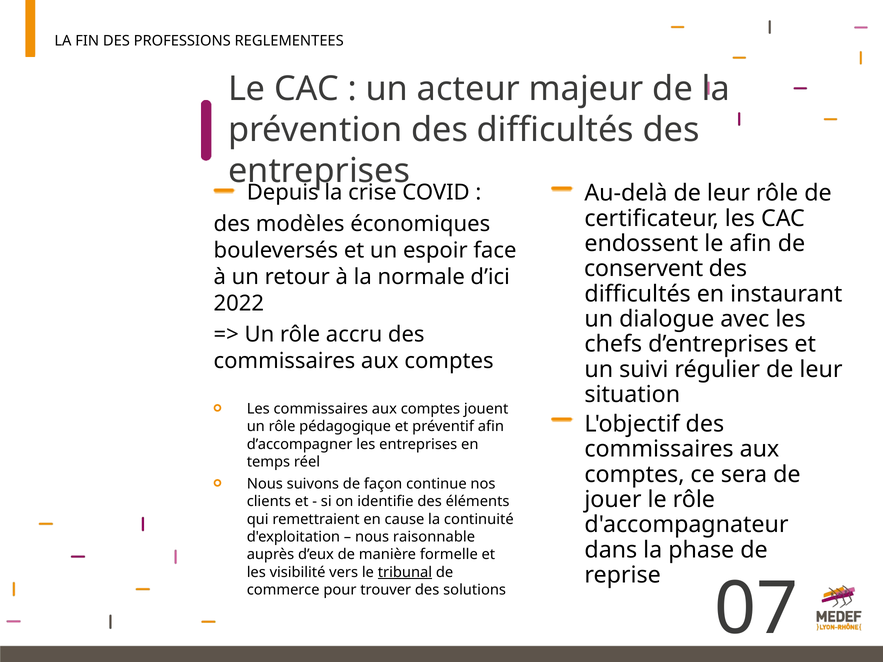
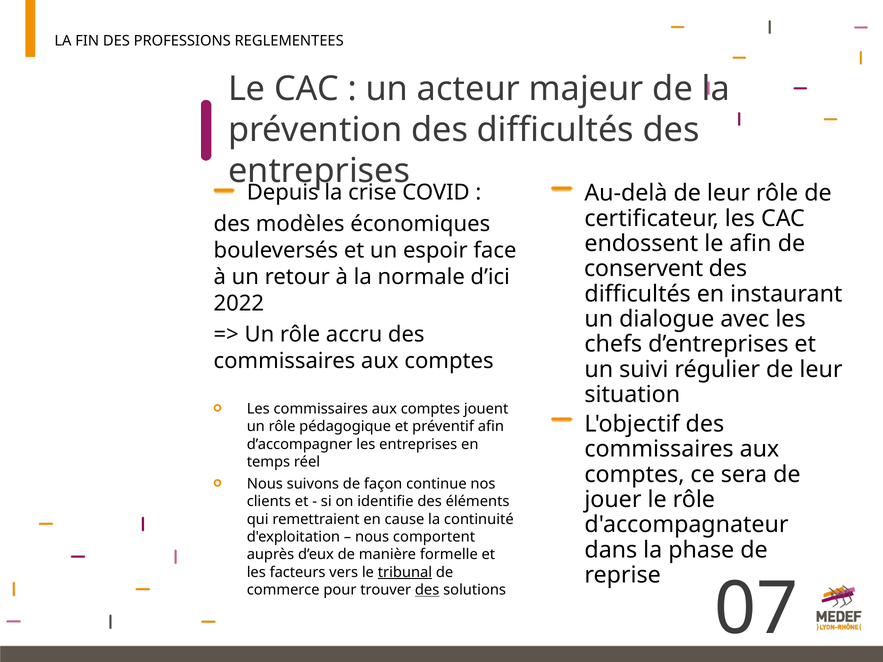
raisonnable: raisonnable -> comportent (434, 537)
visibilité: visibilité -> facteurs (298, 572)
des underline: none -> present (427, 590)
